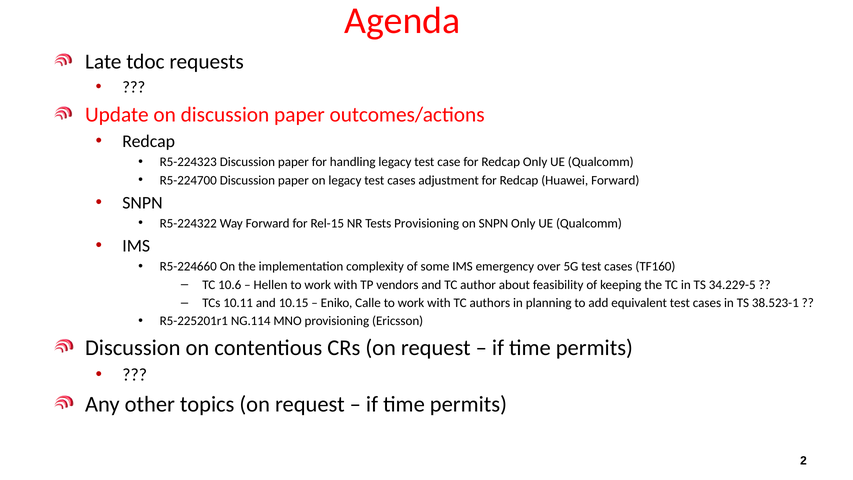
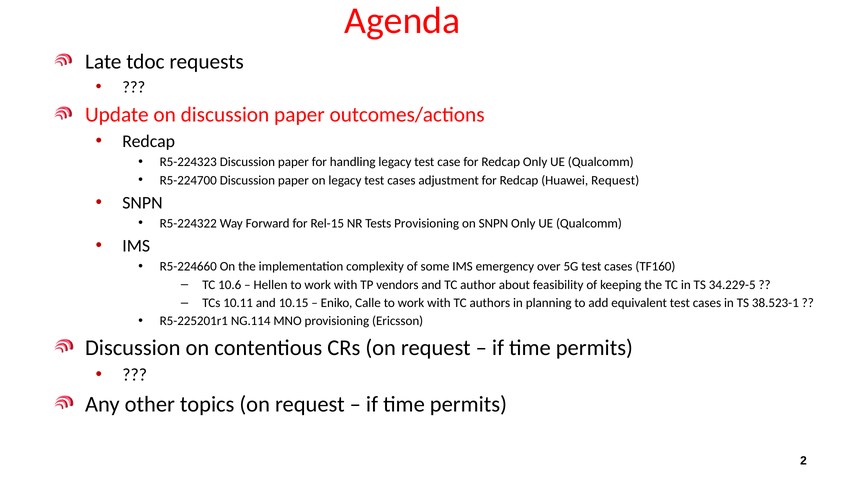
Huawei Forward: Forward -> Request (615, 180)
